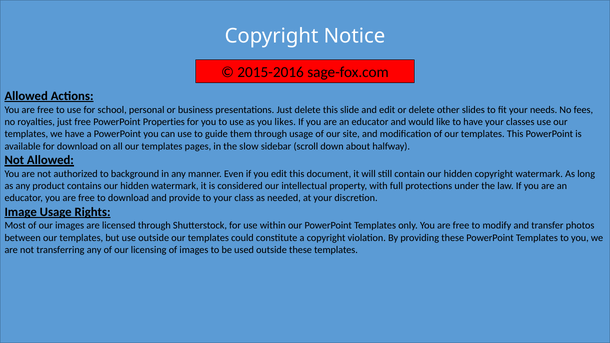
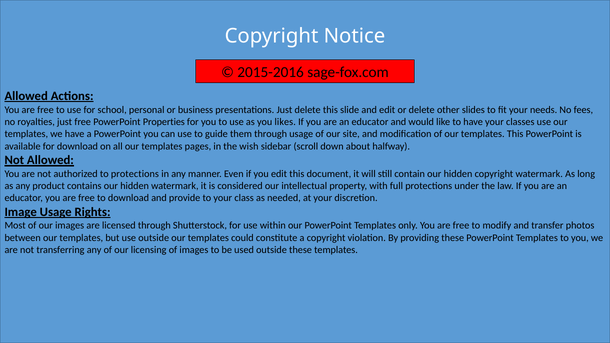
slow: slow -> wish (249, 146)
to background: background -> protections (135, 174)
